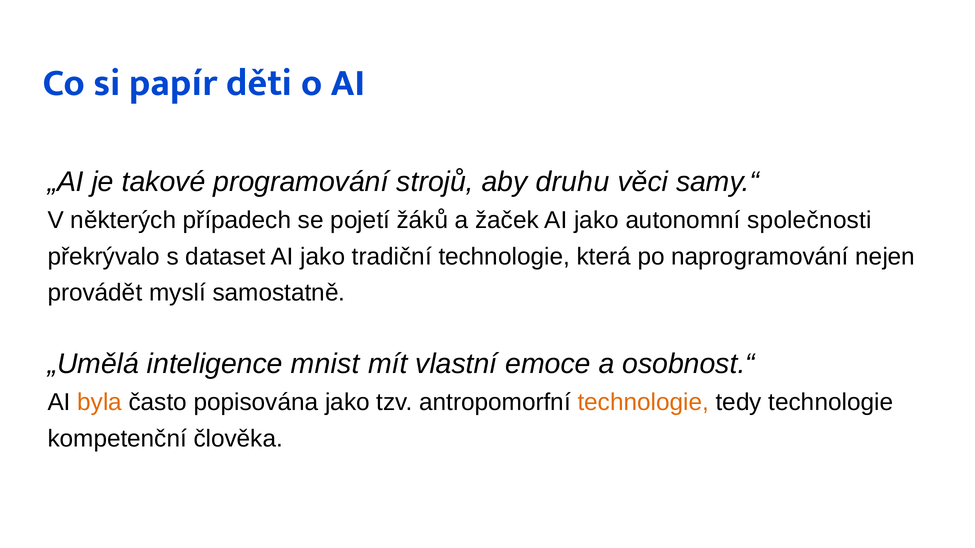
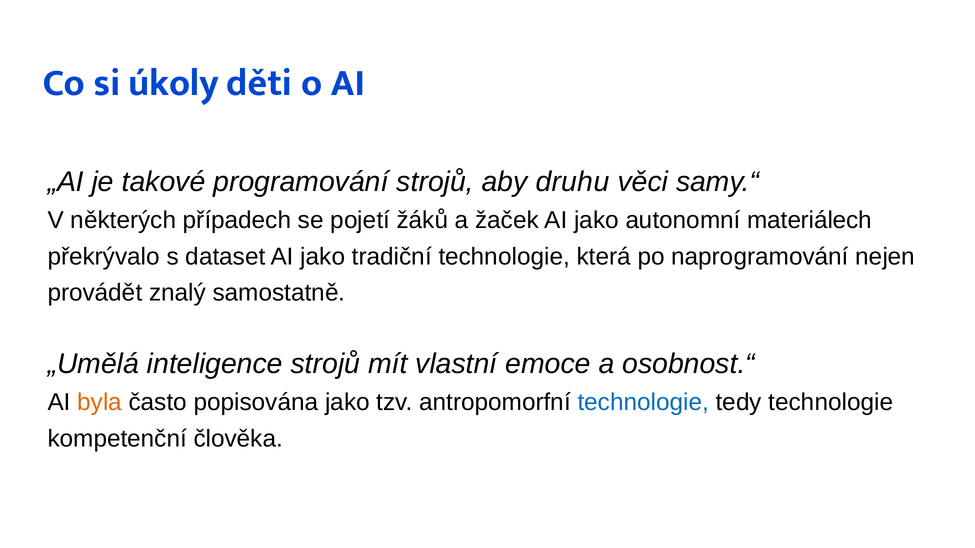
papír: papír -> úkoly (174, 83)
společnosti: společnosti -> materiálech (810, 221)
myslí: myslí -> znalý (177, 293)
inteligence mnist: mnist -> strojů (325, 364)
technologie colour: orange -> blue (643, 403)
